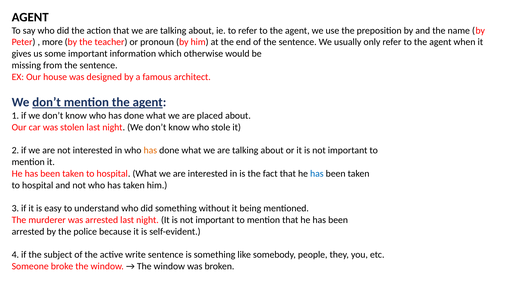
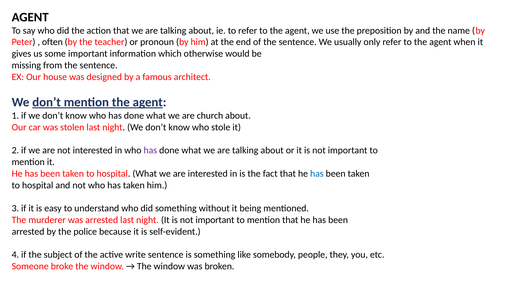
more: more -> often (52, 42)
placed: placed -> church (210, 116)
has colour: orange -> purple (150, 150)
